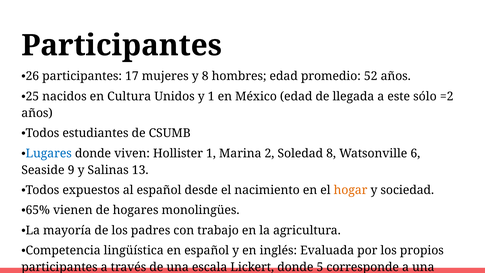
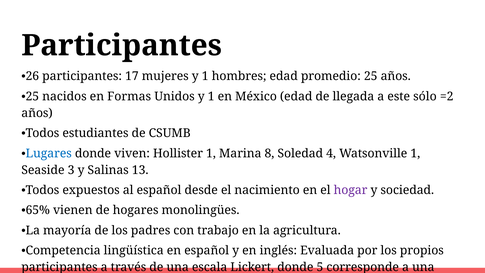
mujeres y 8: 8 -> 1 (205, 76)
promedio 52: 52 -> 25 (371, 76)
Cultura: Cultura -> Formas (129, 96)
2: 2 -> 8 (269, 153)
Soledad 8: 8 -> 4 (331, 153)
Watsonville 6: 6 -> 1 (415, 153)
9: 9 -> 3 (71, 170)
hogar colour: orange -> purple (351, 190)
